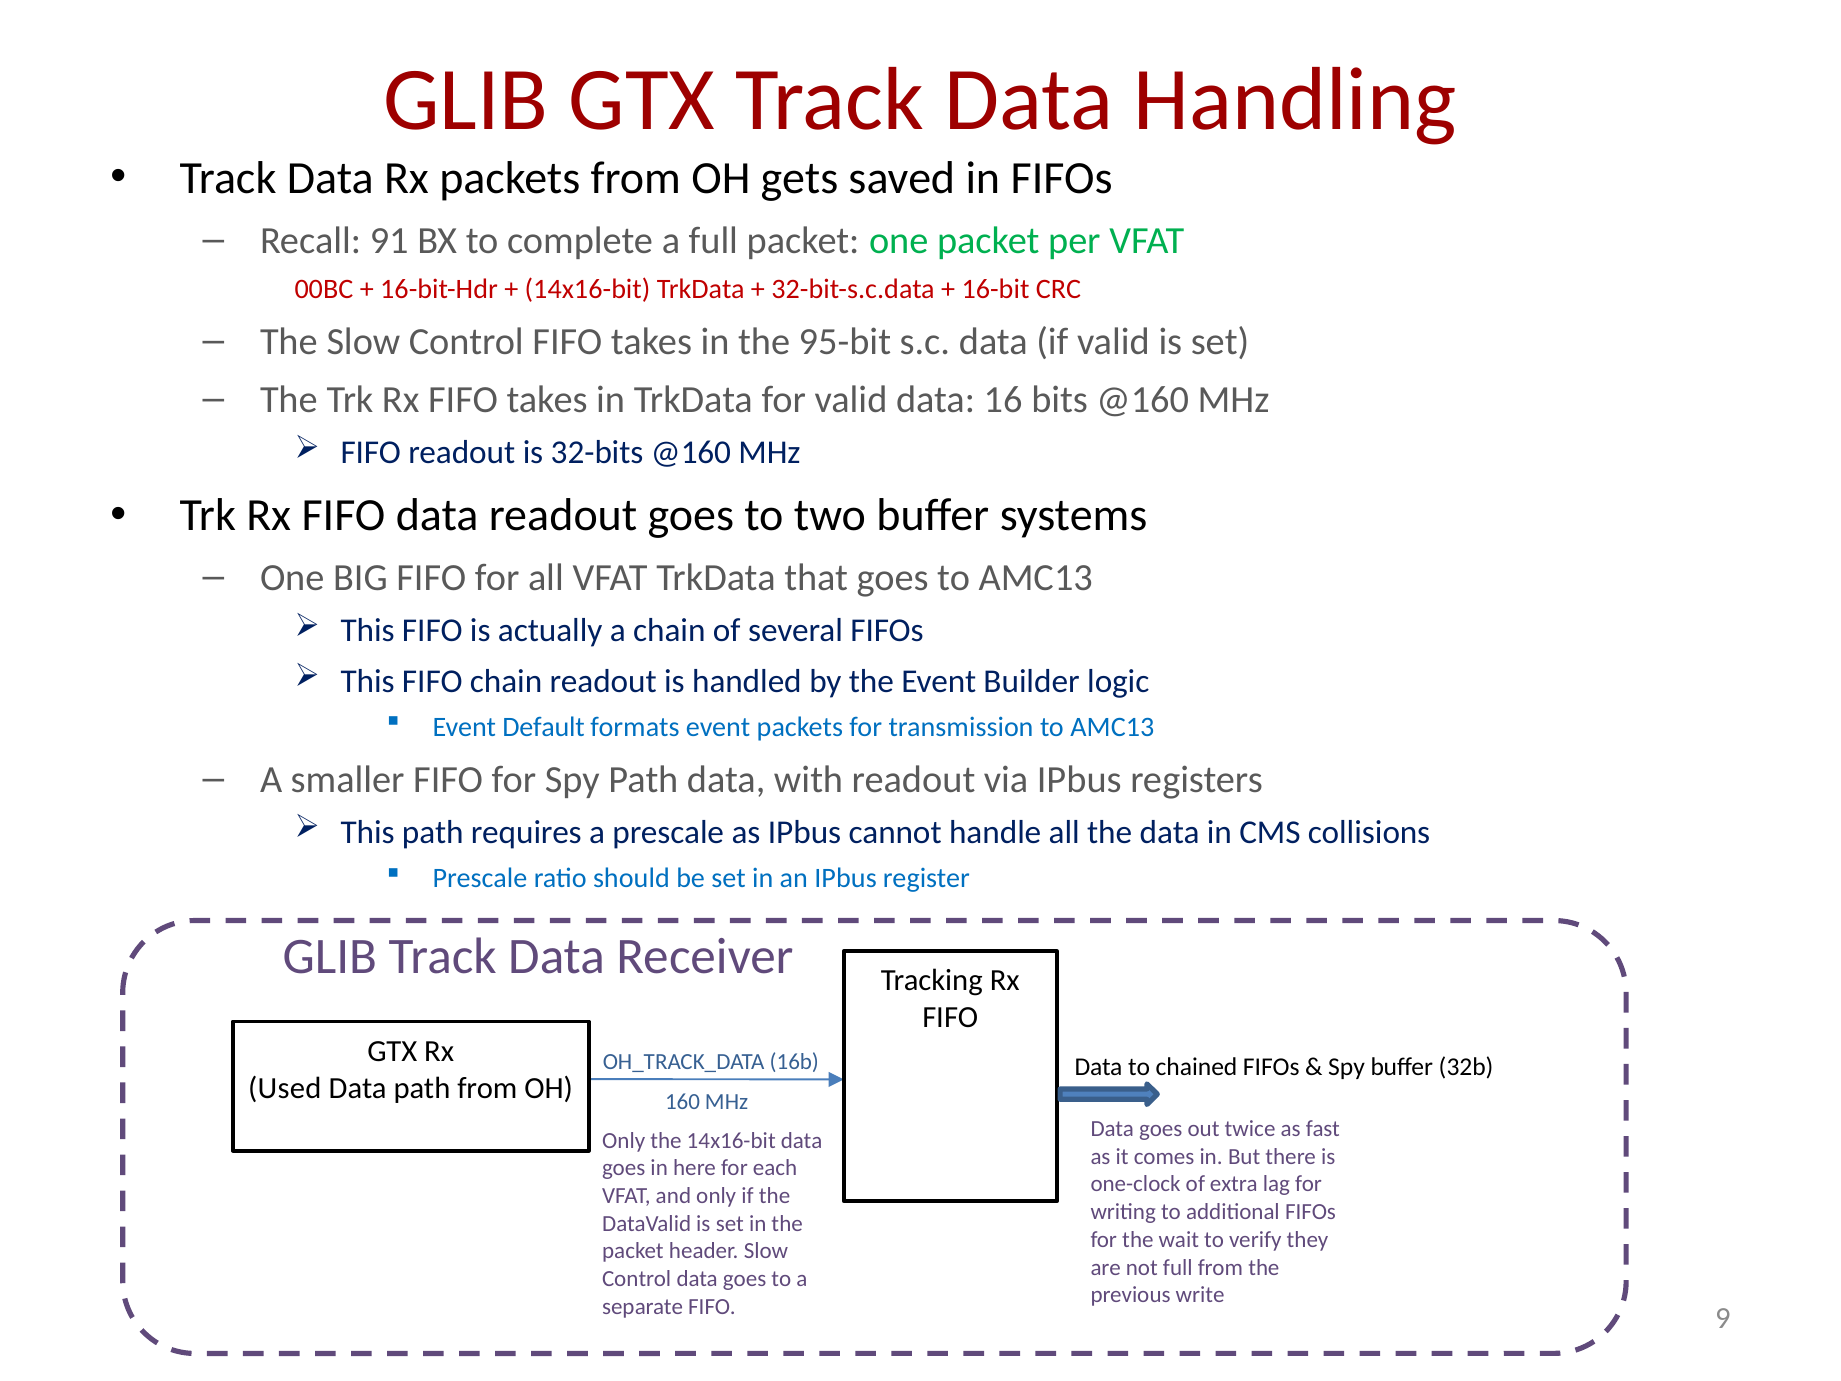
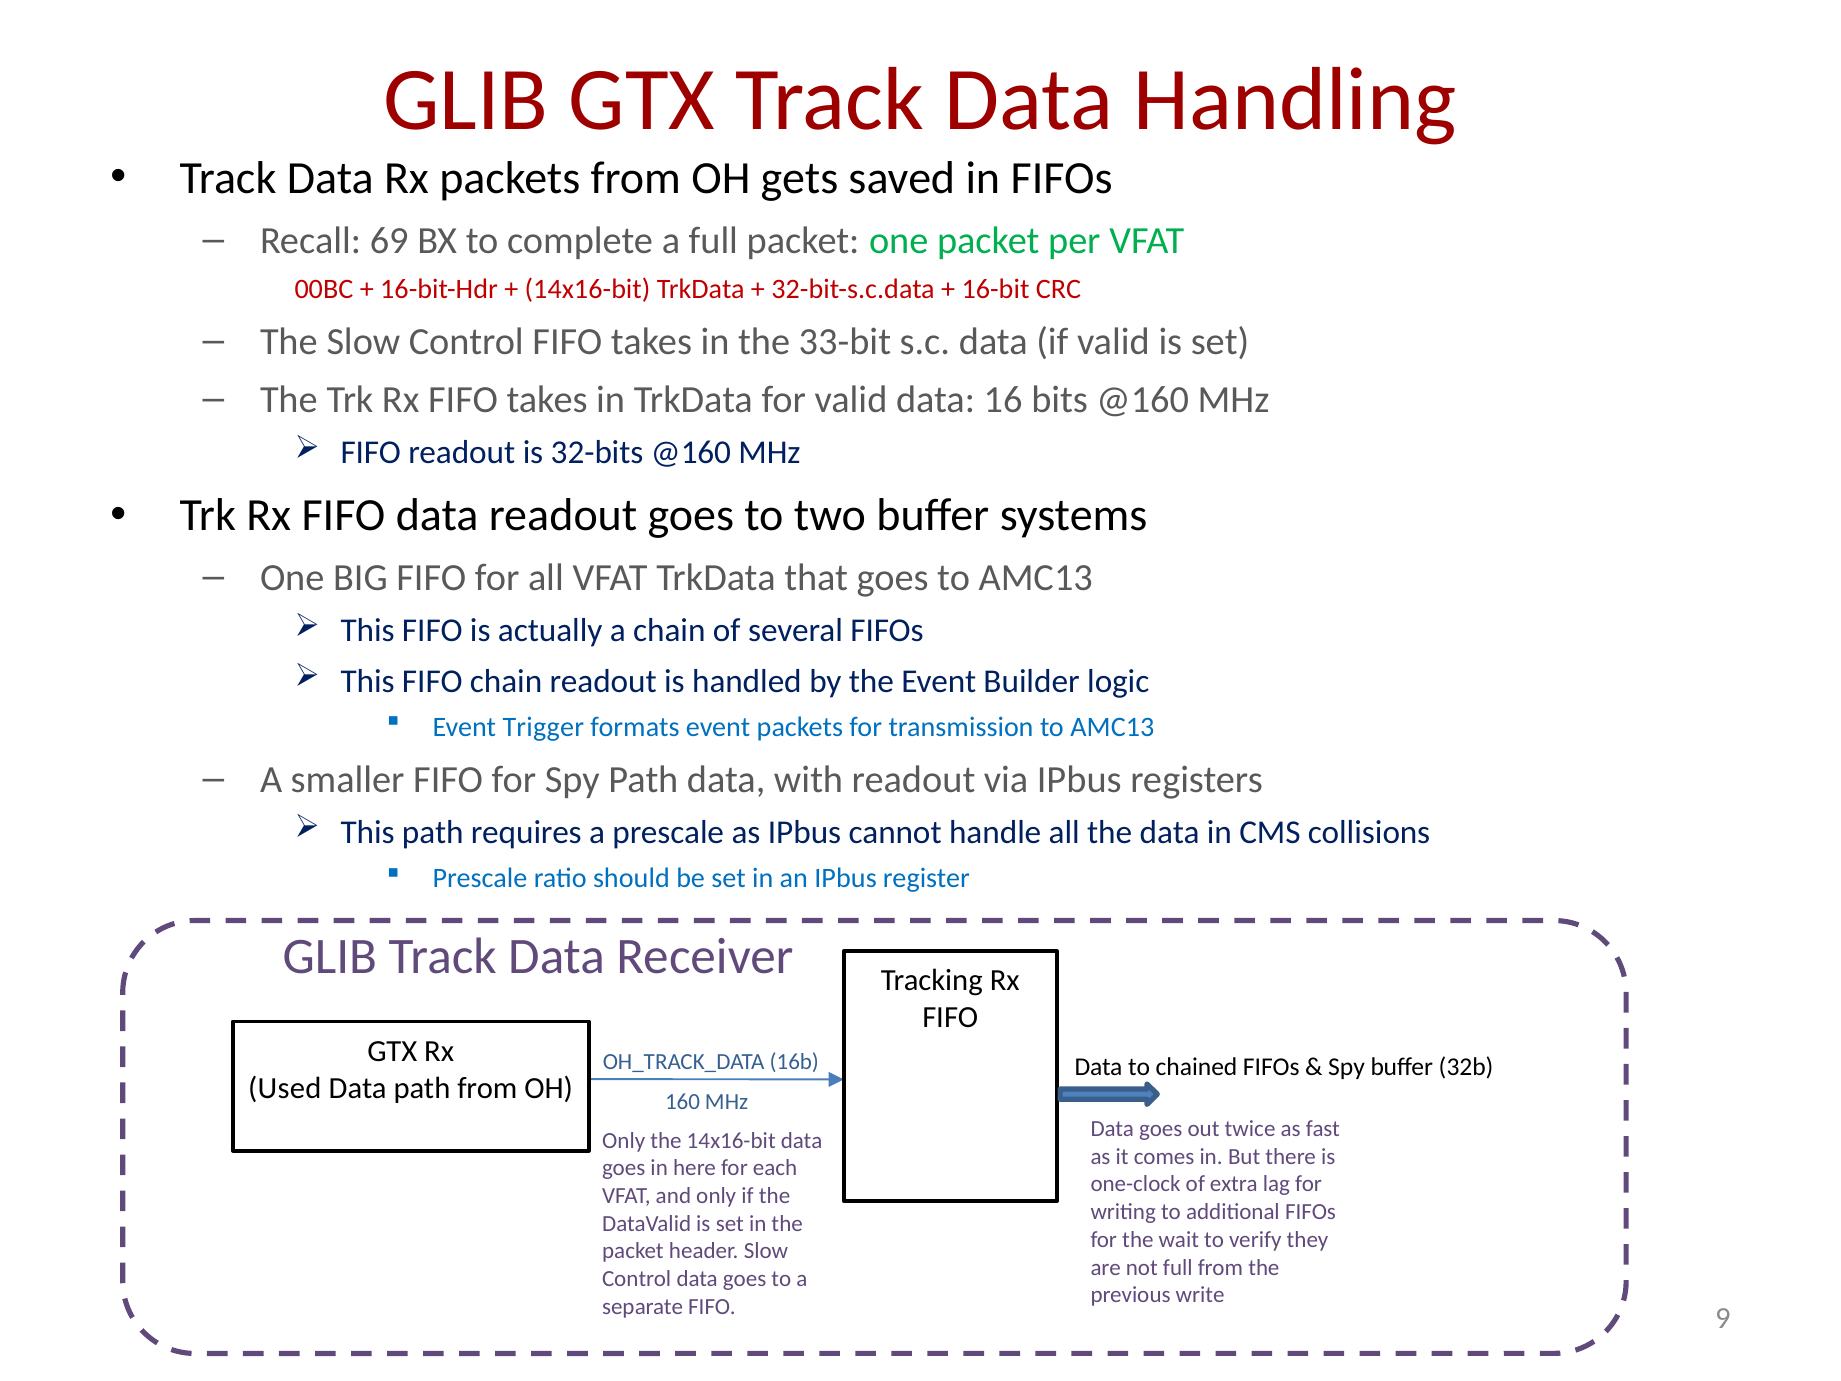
91: 91 -> 69 (389, 240)
95-bit: 95-bit -> 33-bit (845, 342)
Default: Default -> Trigger (543, 727)
